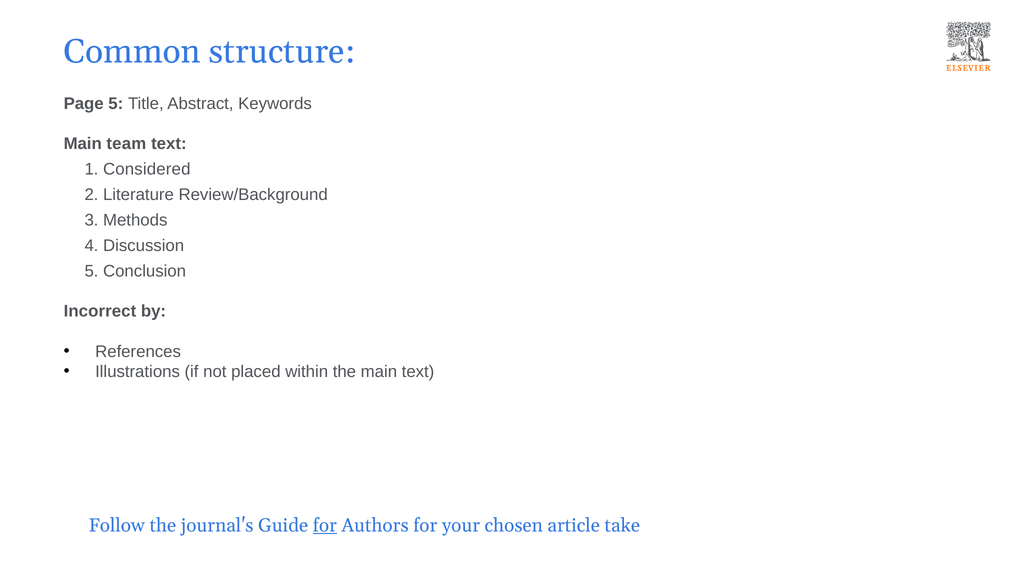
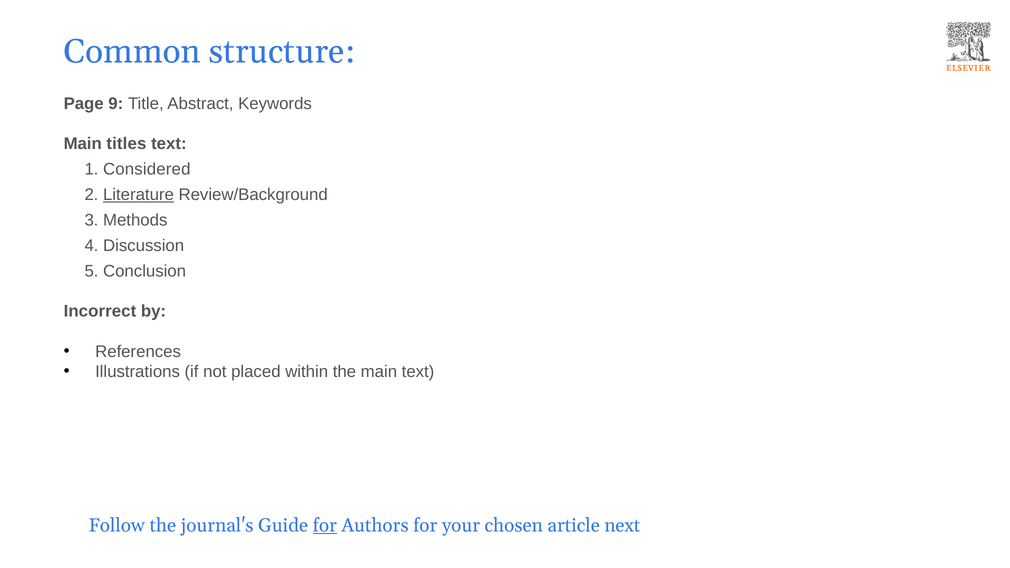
Page 5: 5 -> 9 (116, 103)
team: team -> titles (126, 144)
Literature underline: none -> present (138, 195)
take: take -> next (622, 526)
